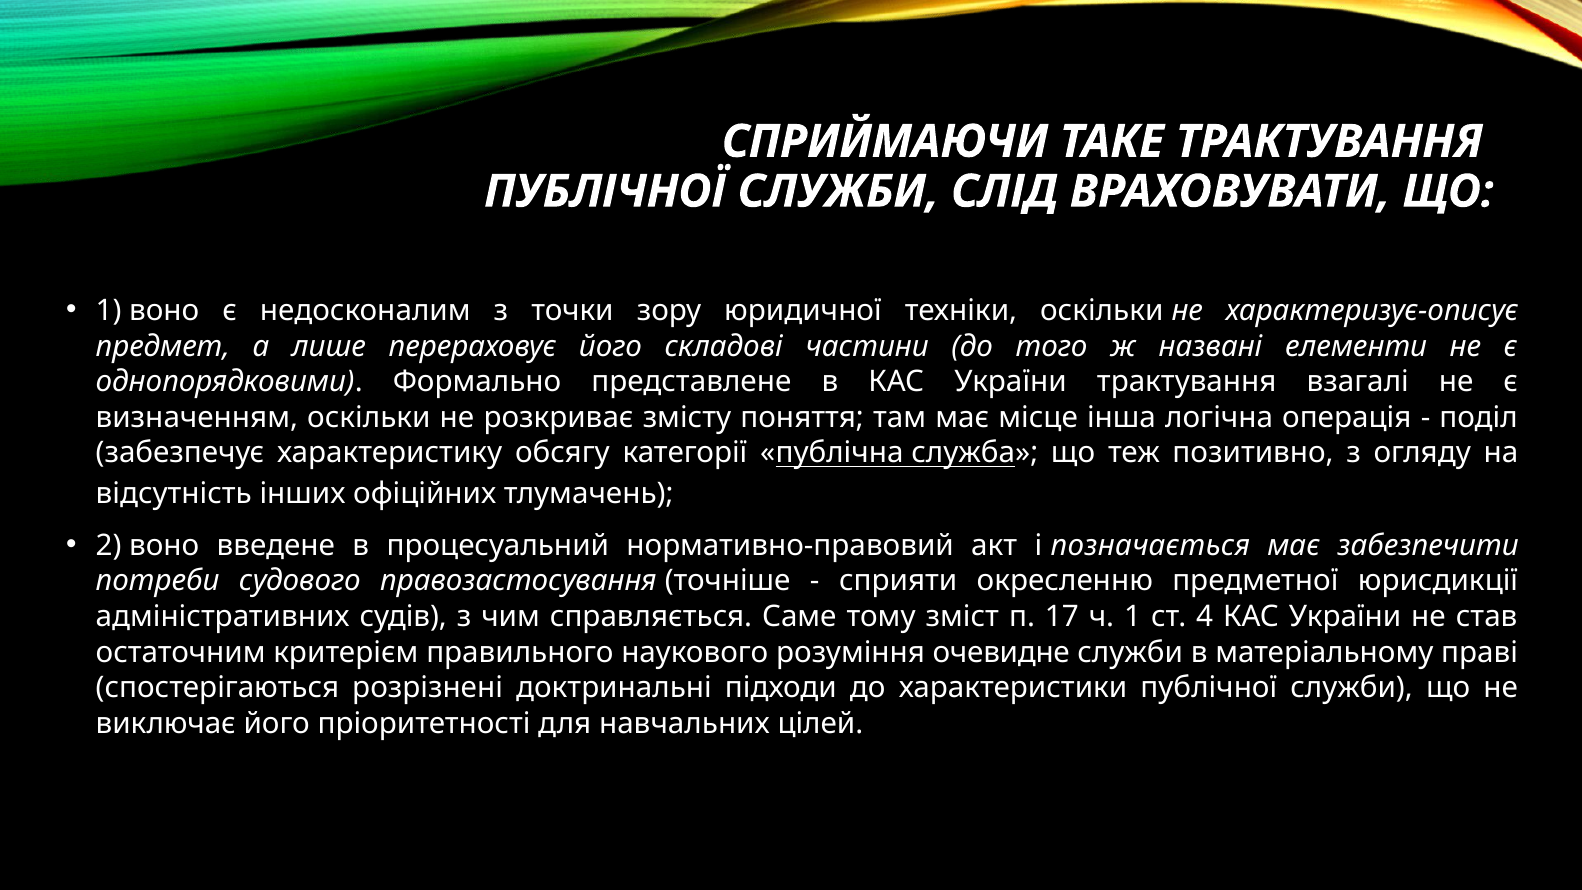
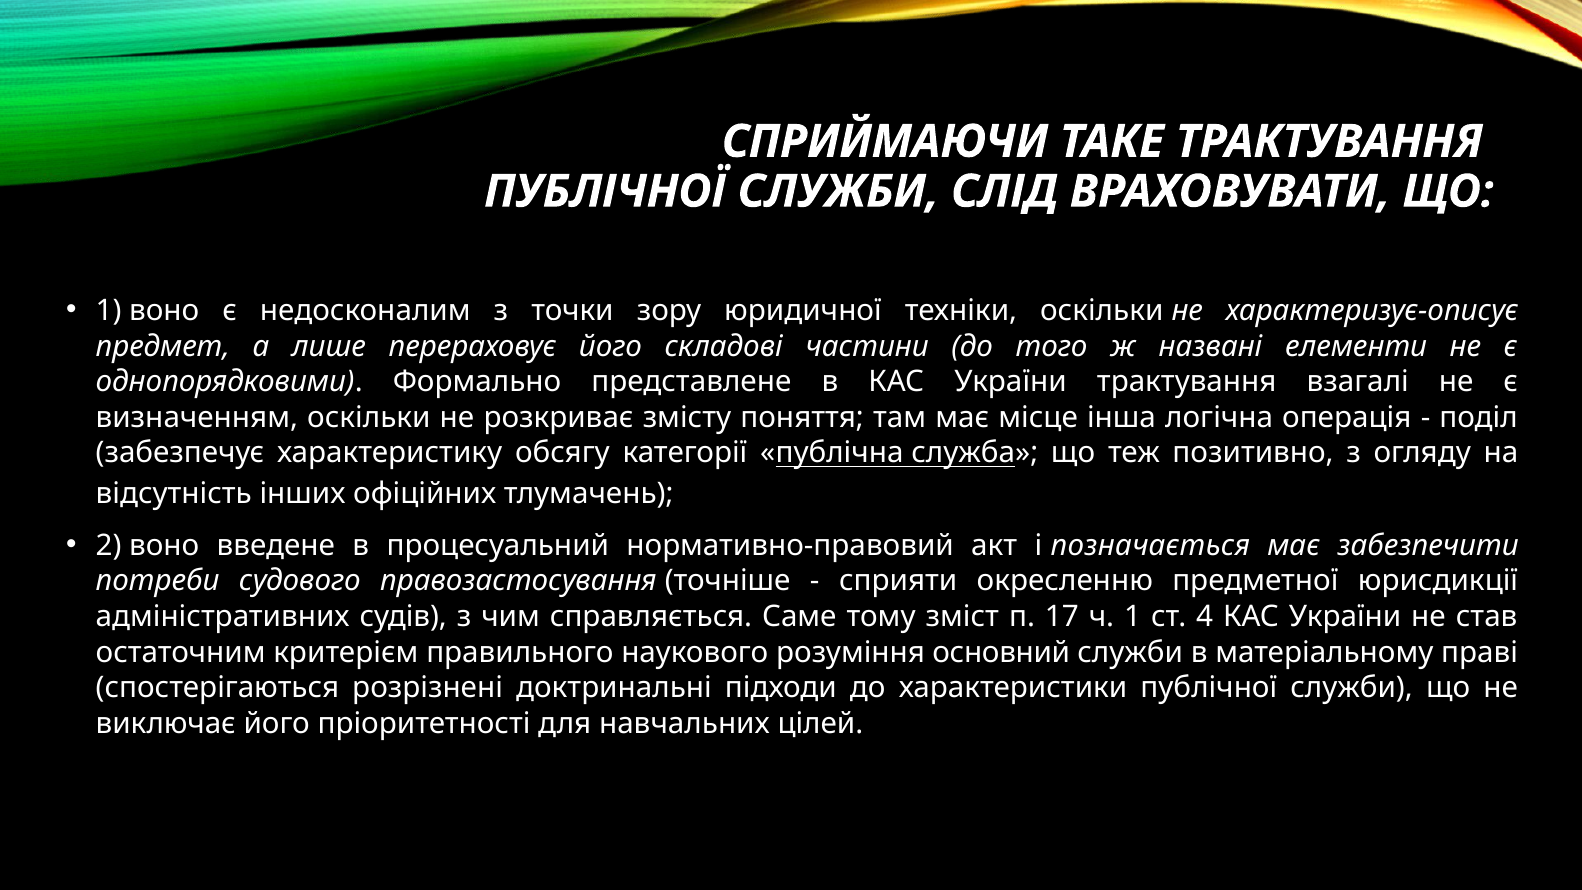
очевидне: очевидне -> основний (1001, 652)
